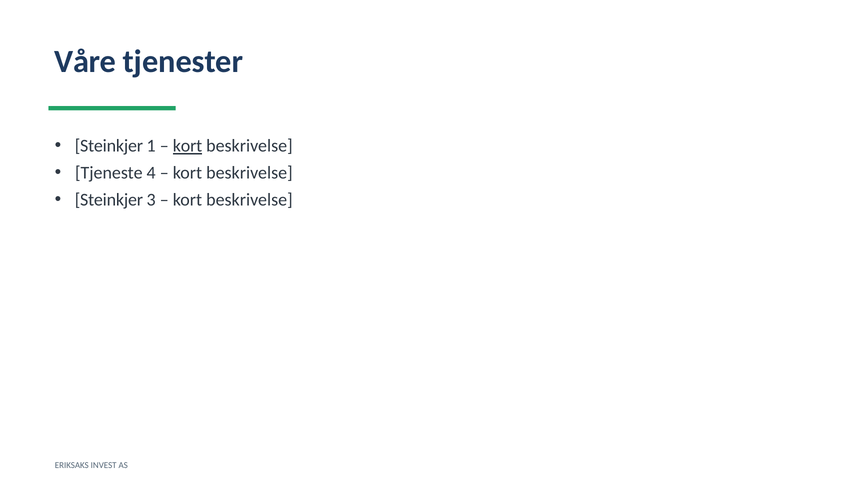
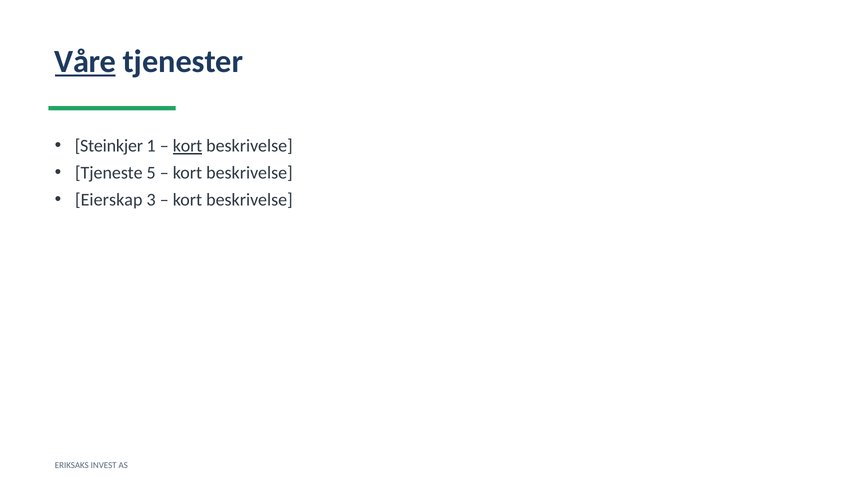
Våre underline: none -> present (85, 62)
4: 4 -> 5 (151, 173)
Steinkjer: Steinkjer -> Eierskap (109, 200)
